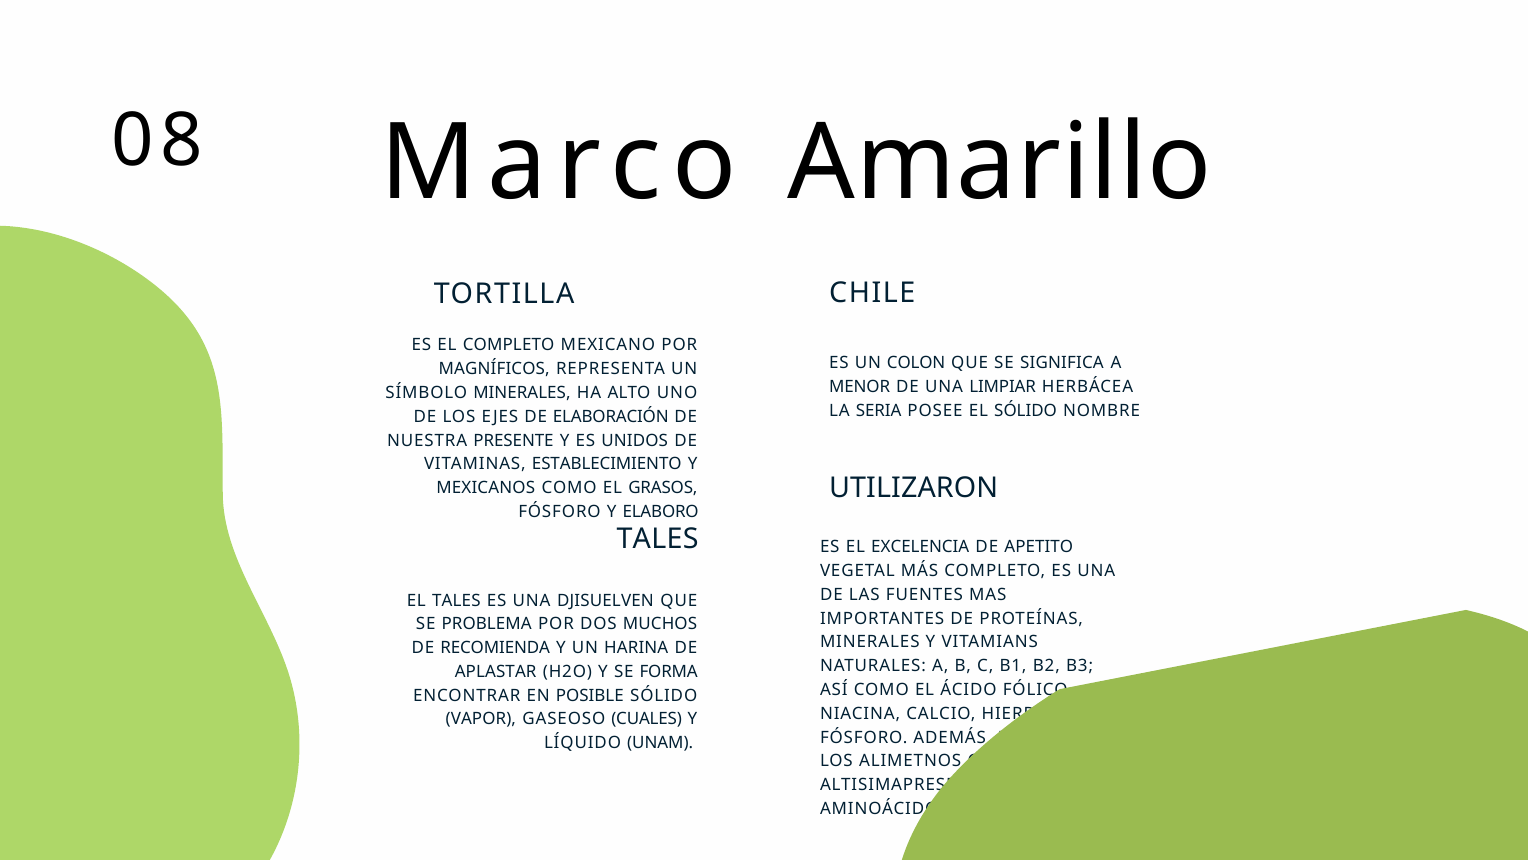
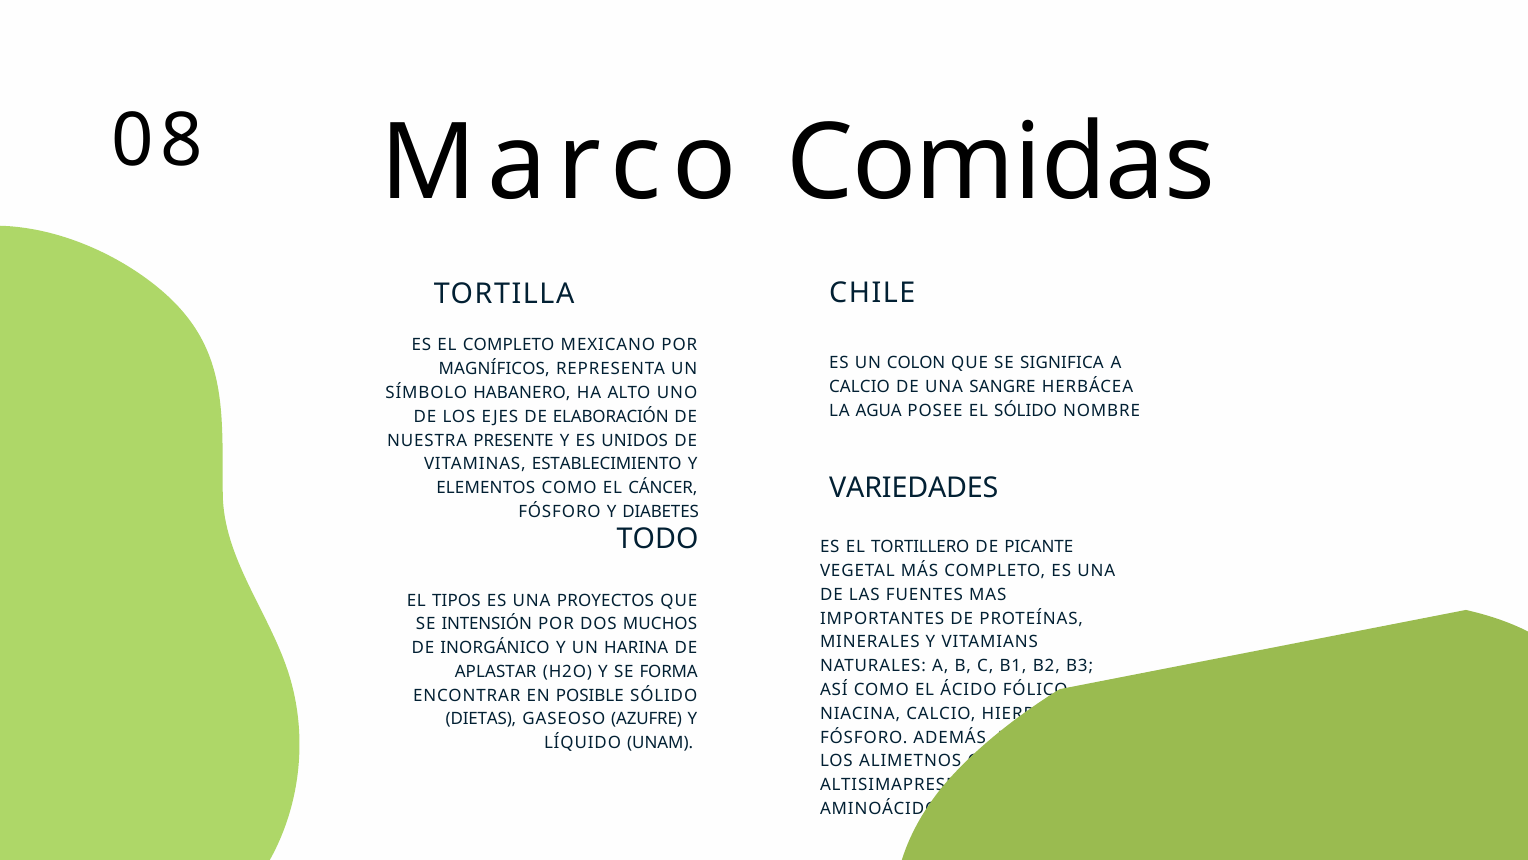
Amarillo: Amarillo -> Comidas (1001, 164)
MENOR: MENOR -> CALCIO (860, 387)
LIMPIAR: LIMPIAR -> SANGRE (1002, 387)
SÍMBOLO MINERALES: MINERALES -> HABANERO (522, 393)
SERIA: SERIA -> AGUA (879, 411)
UTILIZARON: UTILIZARON -> VARIEDADES (914, 488)
MEXICANOS: MEXICANOS -> ELEMENTOS (486, 488)
GRASOS: GRASOS -> CÁNCER (663, 488)
ELABORO: ELABORO -> DIABETES (661, 512)
TALES: TALES -> TODO (658, 538)
EXCELENCIA: EXCELENCIA -> TORTILLERO (920, 547)
APETITO: APETITO -> PICANTE (1039, 547)
EL TALES: TALES -> TIPOS (456, 600)
DJISUELVEN: DJISUELVEN -> PROYECTOS (605, 600)
PROBLEMA: PROBLEMA -> INTENSIÓN (487, 624)
RECOMIENDA: RECOMIENDA -> INORGÁNICO (495, 648)
VAPOR: VAPOR -> DIETAS (481, 719)
CUALES: CUALES -> AZUFRE (647, 719)
